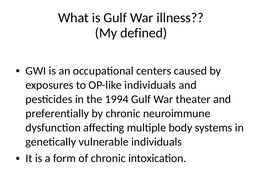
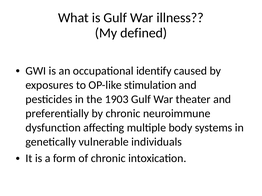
centers: centers -> identify (154, 71)
OP-like individuals: individuals -> stimulation (150, 85)
1994: 1994 -> 1903 (117, 99)
